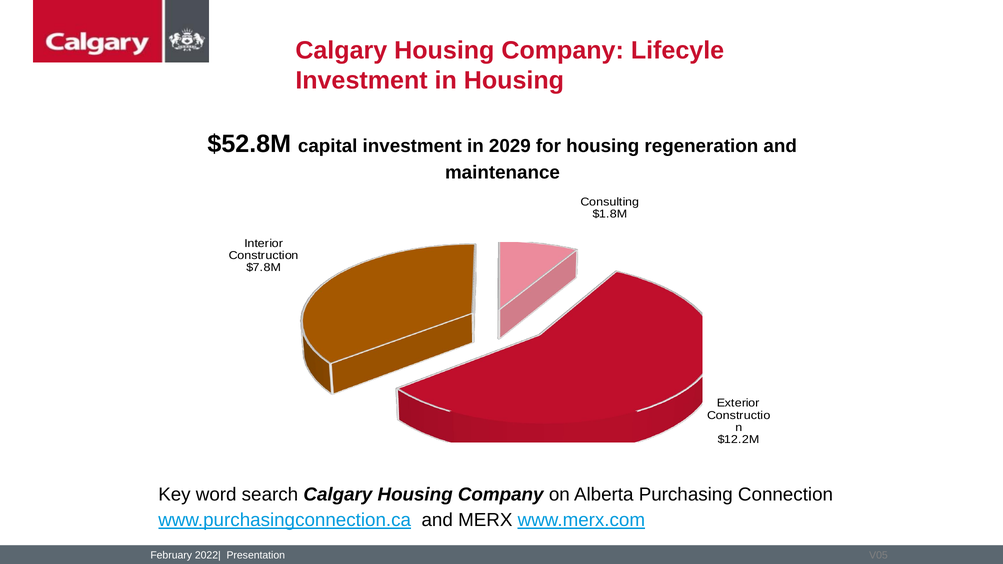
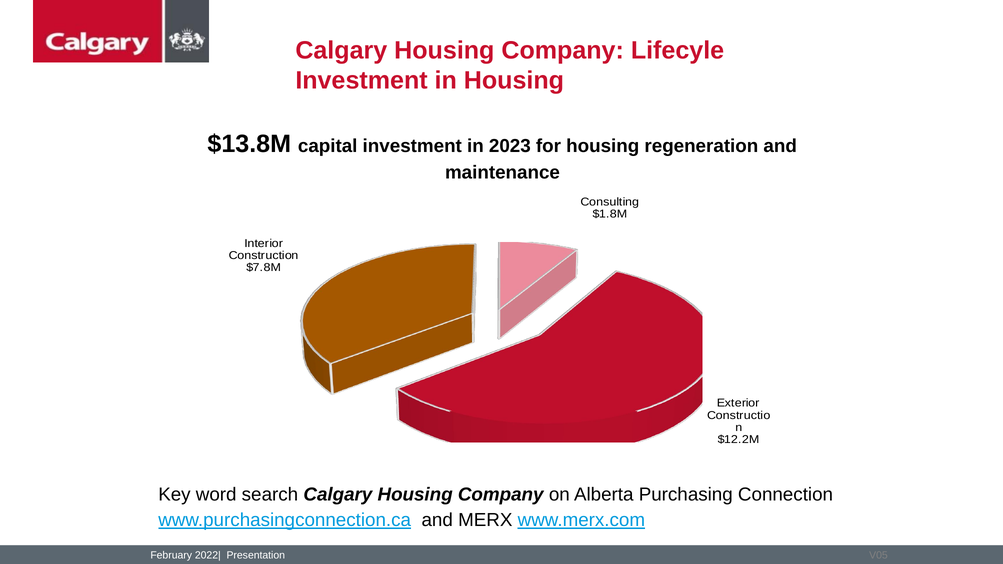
$52.8M: $52.8M -> $13.8M (249, 144)
2029: 2029 -> 2023 (510, 146)
